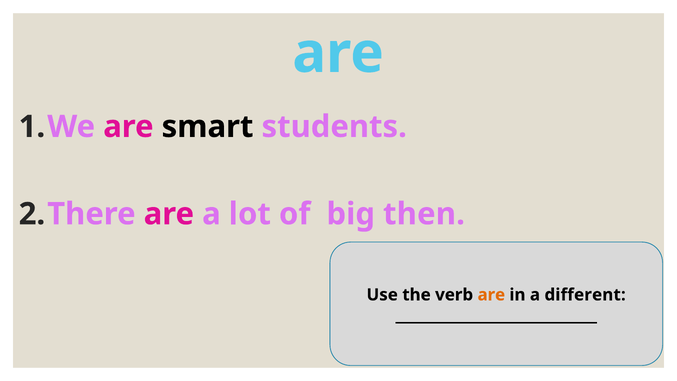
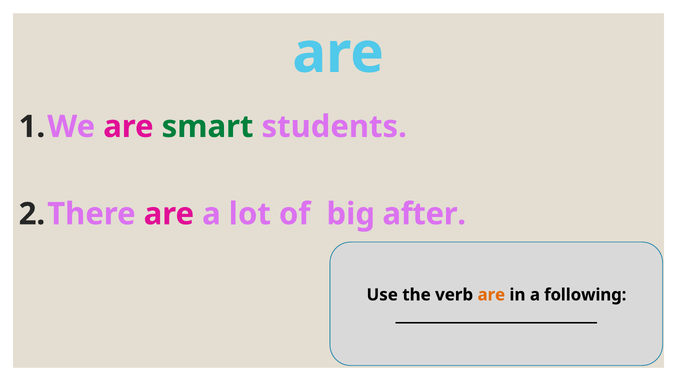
smart colour: black -> green (208, 127)
then: then -> after (424, 214)
different: different -> following (585, 295)
